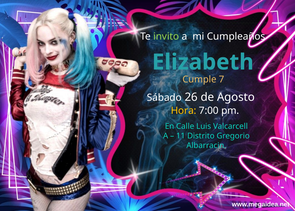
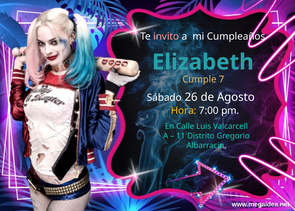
invito colour: light green -> pink (166, 36)
